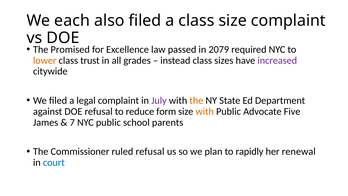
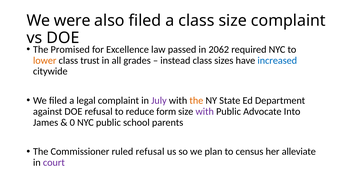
each: each -> were (72, 21)
2079: 2079 -> 2062 (219, 49)
increased colour: purple -> blue (277, 60)
with colour: orange -> purple (205, 111)
Five: Five -> Into (292, 111)
7: 7 -> 0 (72, 122)
rapidly: rapidly -> census (249, 151)
renewal: renewal -> alleviate (299, 151)
court colour: blue -> purple (54, 162)
